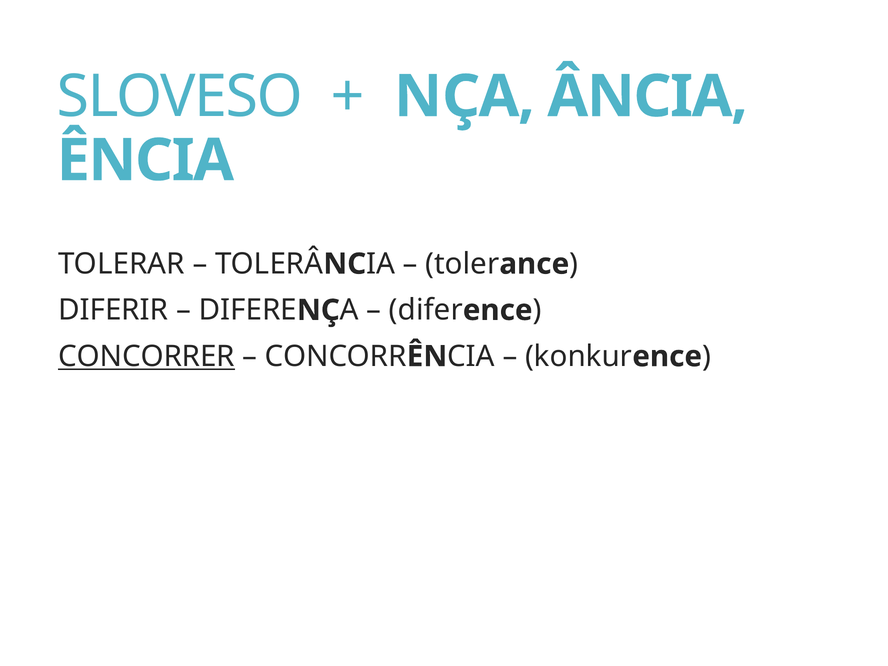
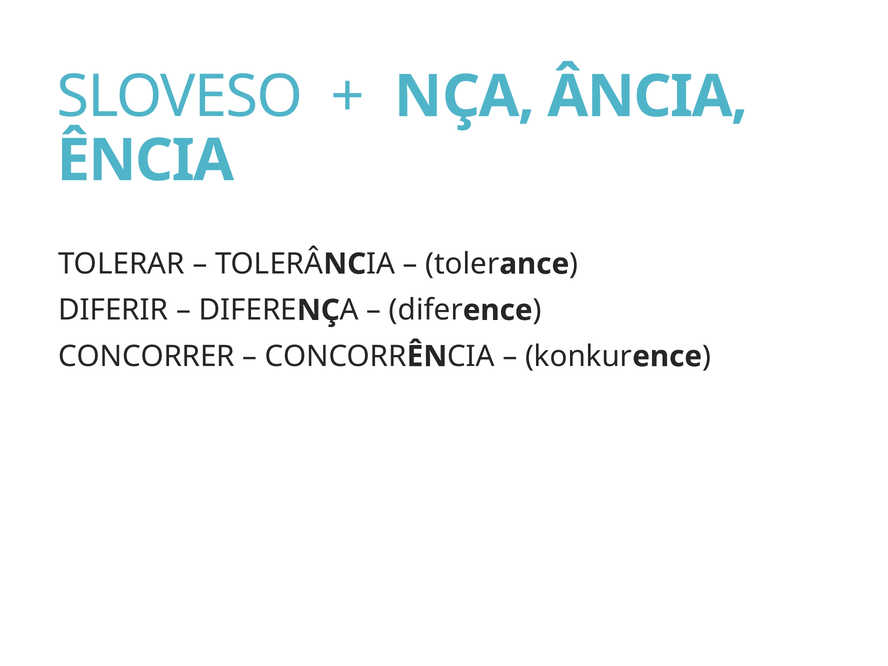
CONCORRER underline: present -> none (147, 356)
